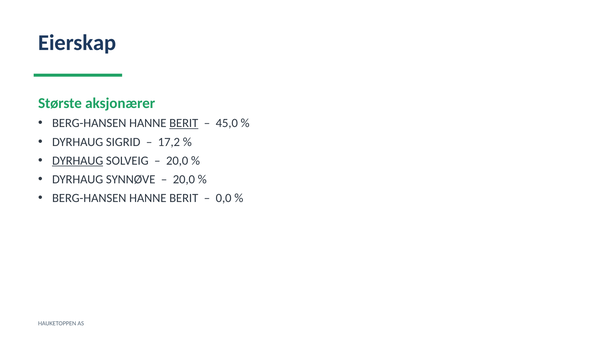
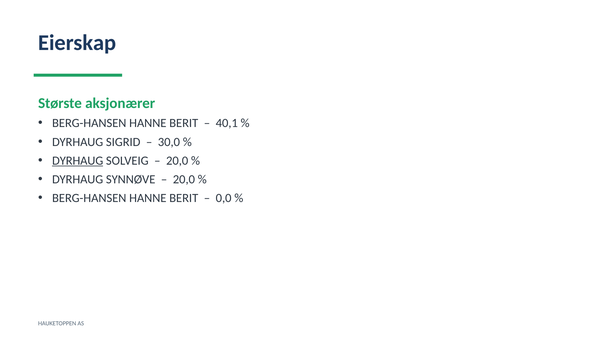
BERIT underline: present -> none (184, 123)
45,0: 45,0 -> 40,1 (227, 123)
17,2: 17,2 -> 30,0 (169, 142)
